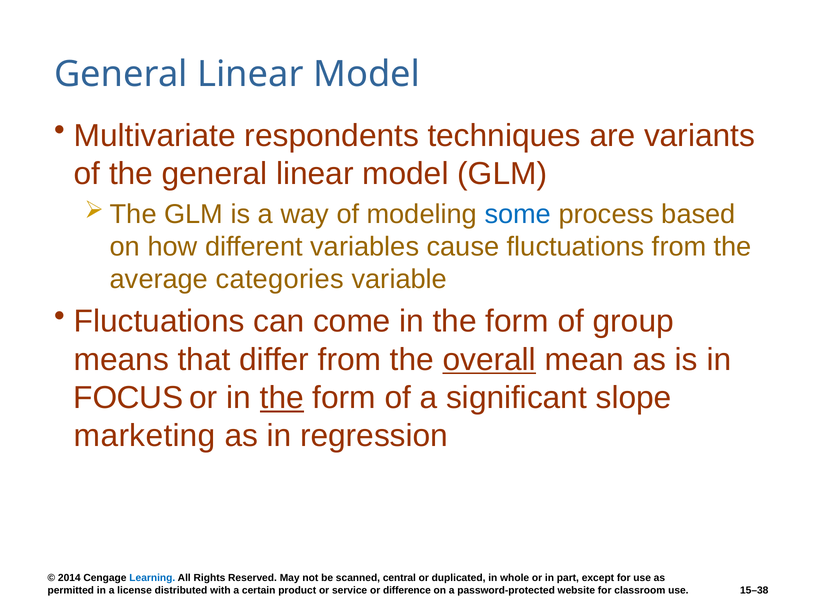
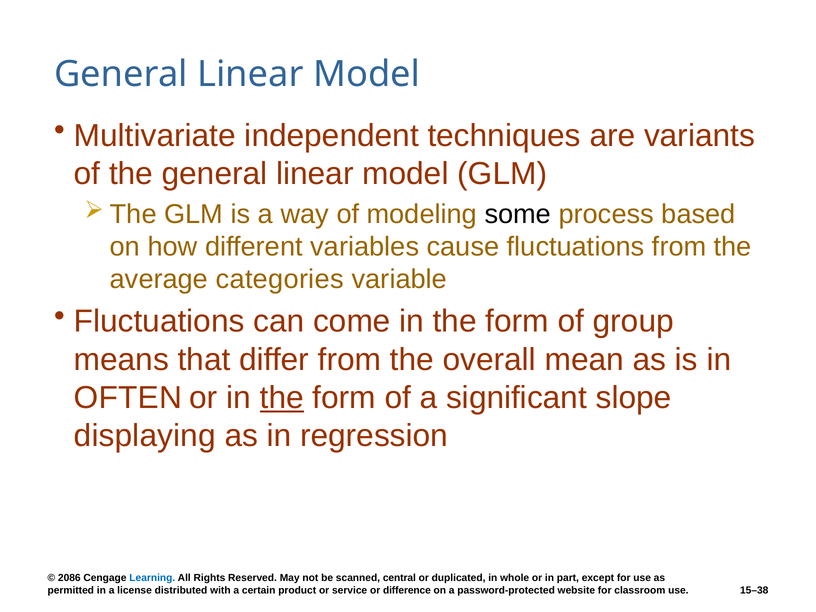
respondents: respondents -> independent (332, 136)
some colour: blue -> black (518, 214)
overall underline: present -> none (489, 360)
FOCUS: FOCUS -> OFTEN (128, 398)
marketing: marketing -> displaying (145, 436)
2014: 2014 -> 2086 (69, 578)
